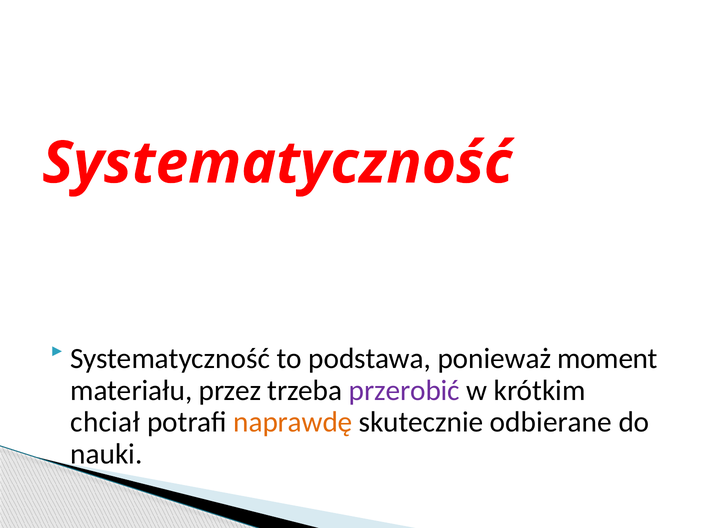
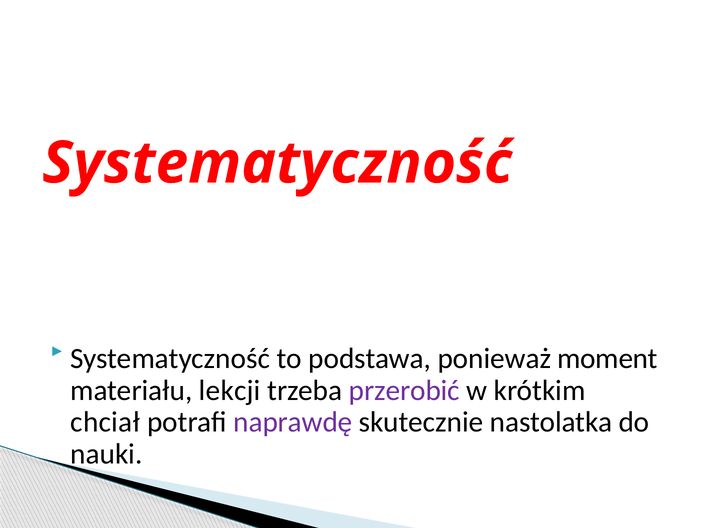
przez: przez -> lekcji (230, 390)
naprawdę colour: orange -> purple (293, 422)
odbierane: odbierane -> nastolatka (551, 422)
